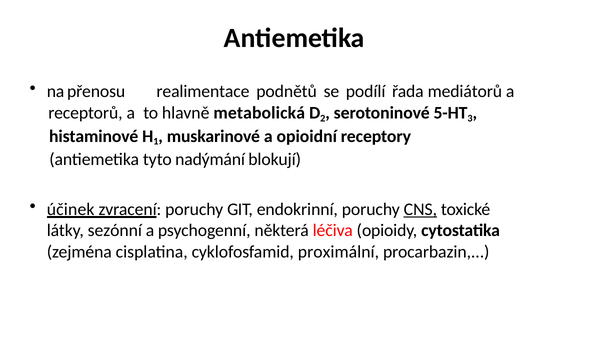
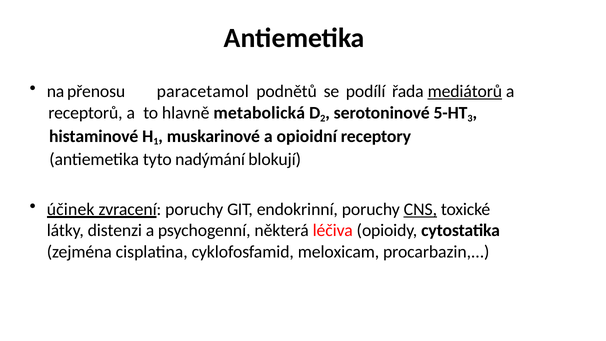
realimentace: realimentace -> paracetamol (203, 91)
mediátorů underline: none -> present (465, 91)
sezónní: sezónní -> distenzi (115, 230)
proximální: proximální -> meloxicam (339, 252)
